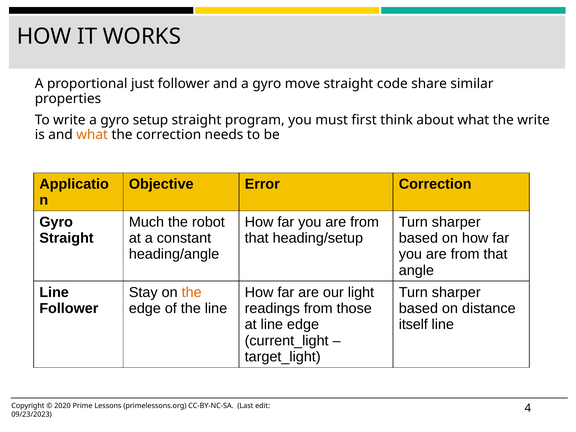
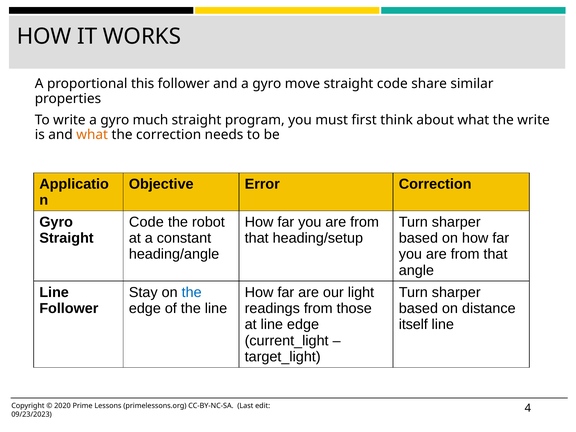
just: just -> this (143, 84)
setup: setup -> much (150, 120)
Much: Much -> Code (146, 222)
the colour: orange -> blue (192, 292)
